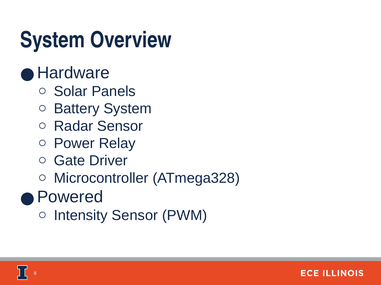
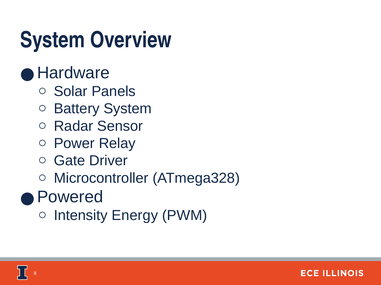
Intensity Sensor: Sensor -> Energy (135, 216)
